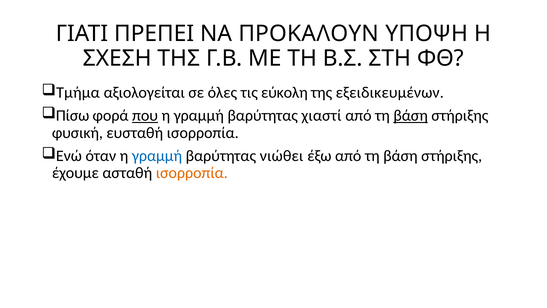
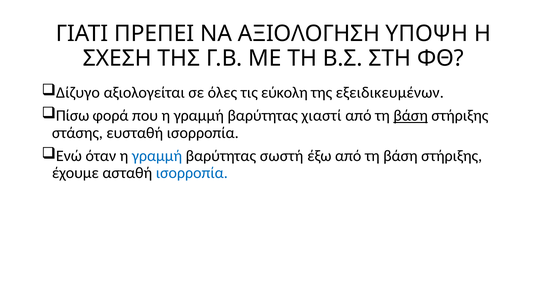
ΠΡΟΚΑΛΟΥΝ: ΠΡΟΚΑΛΟΥΝ -> ΑΞΙΟΛΟΓΗΣΗ (309, 34)
Τμήμα: Τμήμα -> Δίζυγο (78, 92)
που underline: present -> none (145, 115)
φυσική: φυσική -> στάσης (77, 133)
νιώθει: νιώθει -> σωστή (282, 156)
ισορροπία colour: orange -> blue (192, 173)
